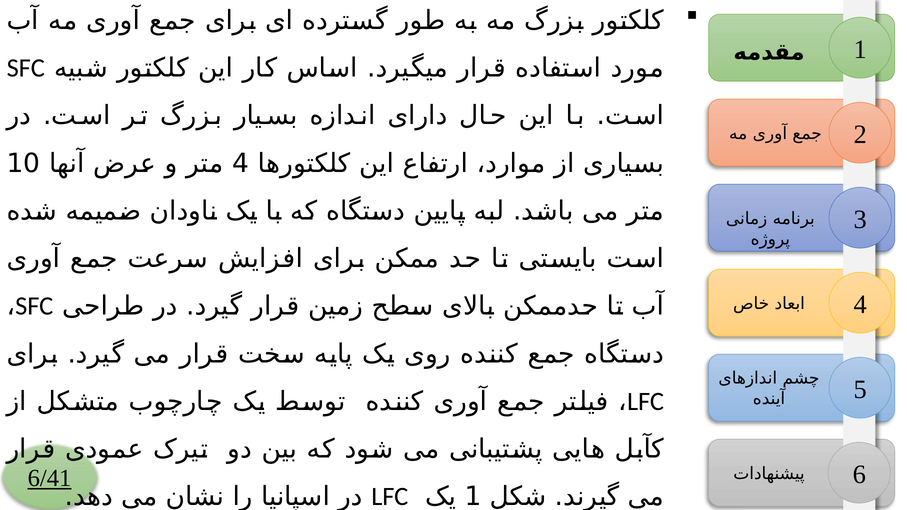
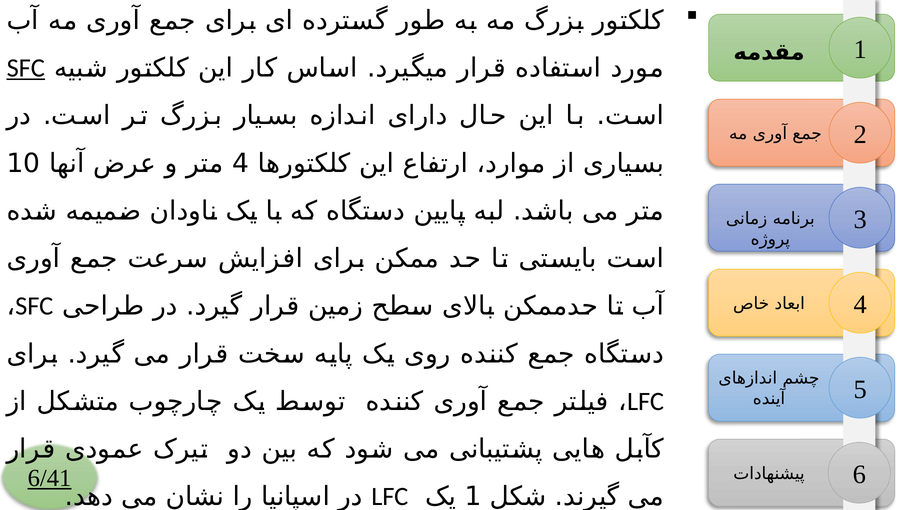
SFC underline: none -> present (26, 68)
